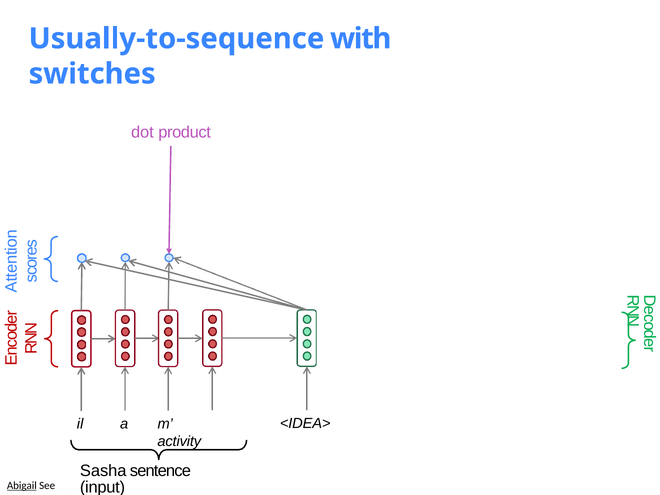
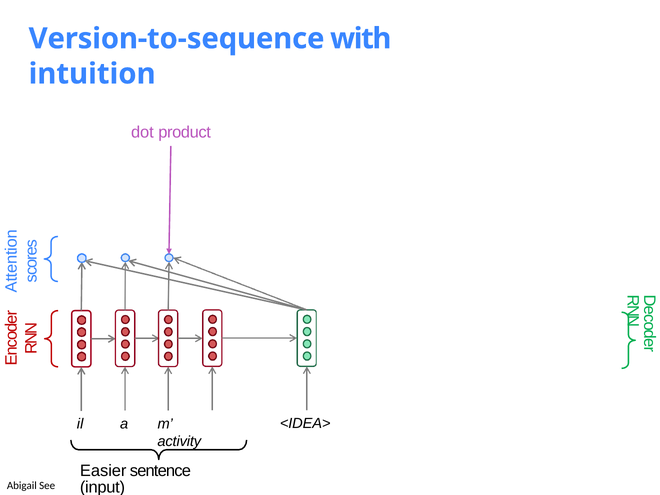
Usually-to-sequence: Usually-to-sequence -> Version-to-sequence (177, 39)
switches: switches -> intuition (92, 74)
Sasha: Sasha -> Easier (103, 471)
Abigail underline: present -> none (22, 486)
